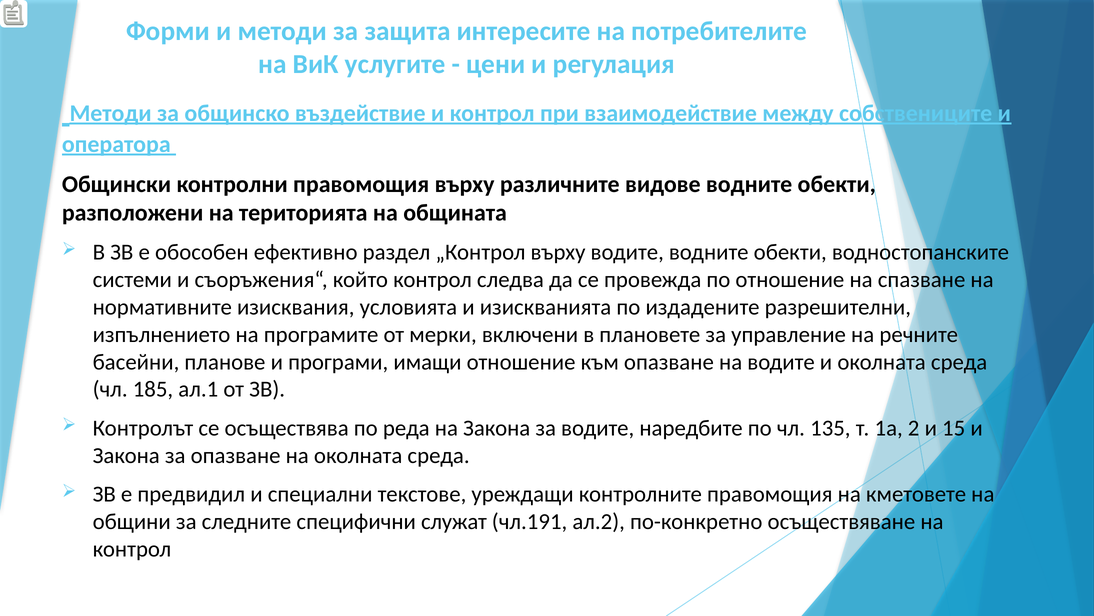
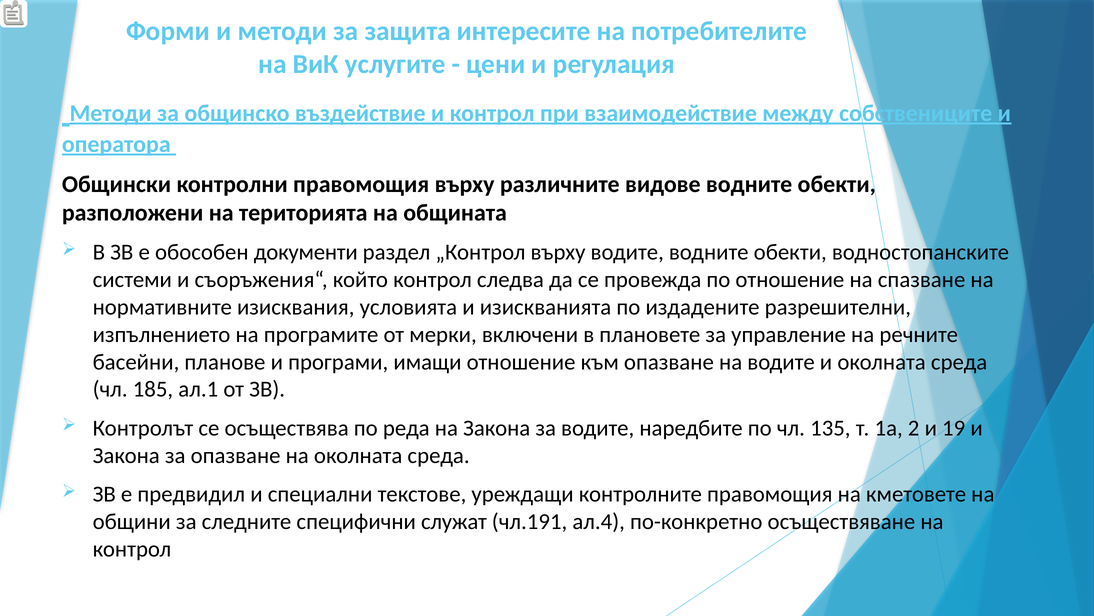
ефективно: ефективно -> документи (306, 252)
15: 15 -> 19 (954, 428)
ал.2: ал.2 -> ал.4 (599, 521)
